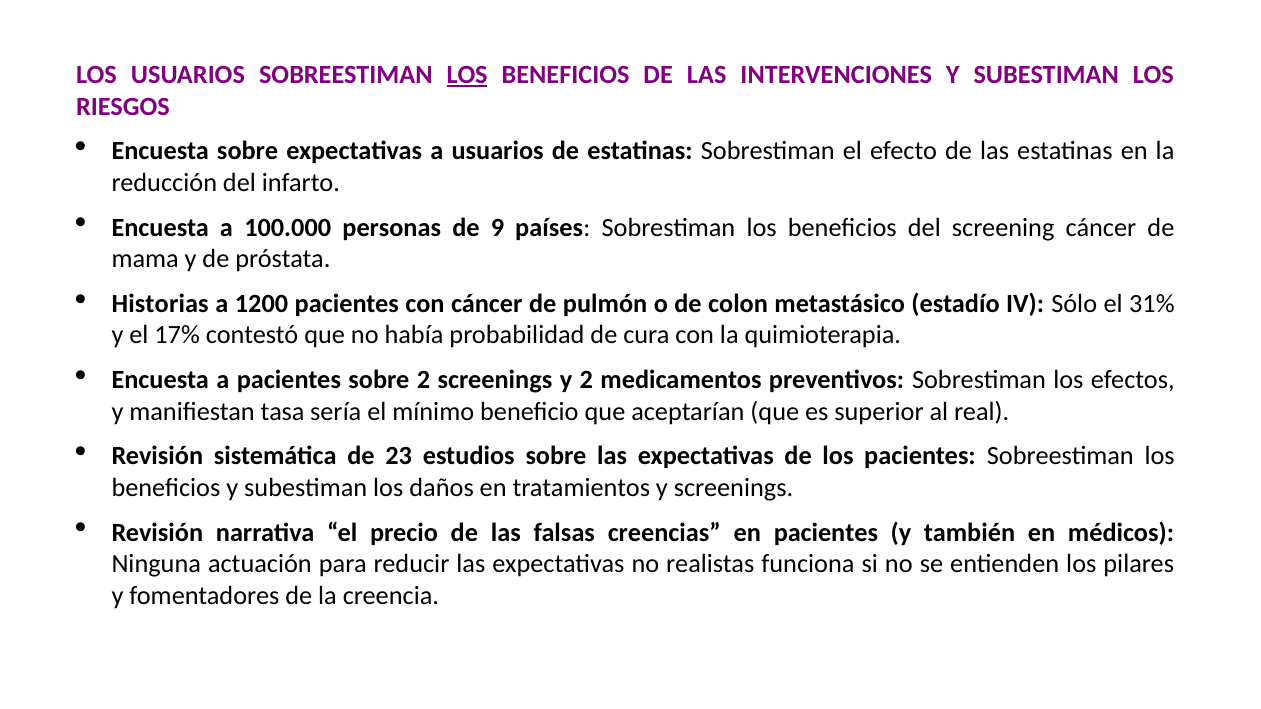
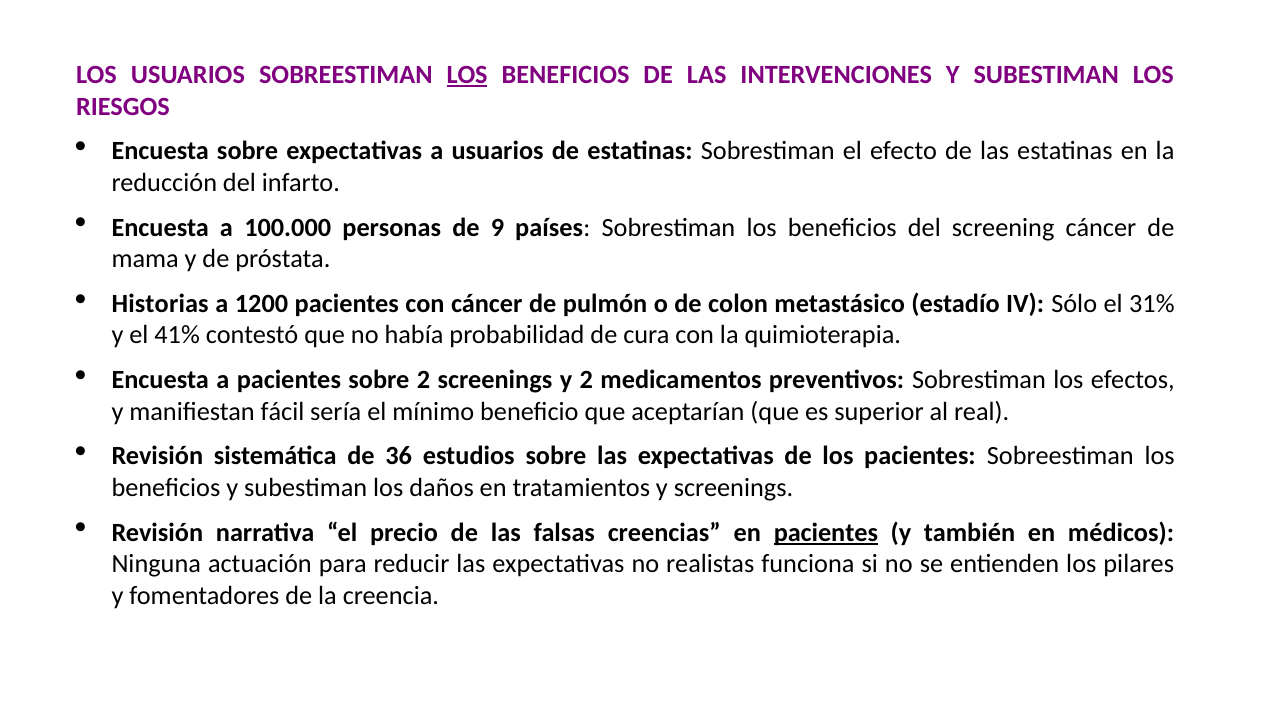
17%: 17% -> 41% (177, 335)
tasa: tasa -> fácil (282, 412)
23: 23 -> 36 (399, 456)
pacientes underline: none -> present (826, 533)
